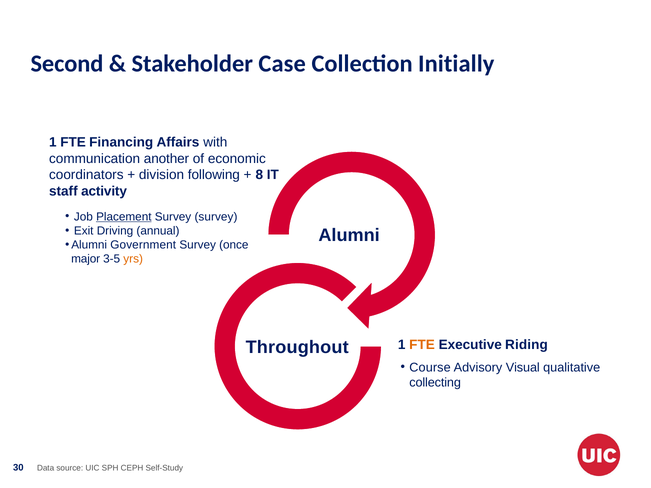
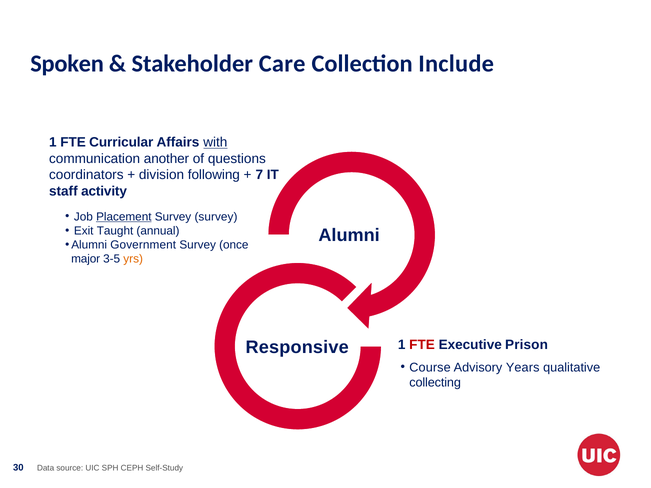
Second: Second -> Spoken (67, 64)
Case: Case -> Care (282, 64)
Initially: Initially -> Include (456, 64)
Financing: Financing -> Curricular (121, 142)
with underline: none -> present (215, 142)
economic: economic -> questions (237, 159)
8: 8 -> 7 (259, 175)
Driving: Driving -> Taught (115, 231)
FTE colour: orange -> red (422, 345)
Riding: Riding -> Prison (526, 345)
Throughout: Throughout -> Responsive (297, 348)
Visual: Visual -> Years (523, 368)
